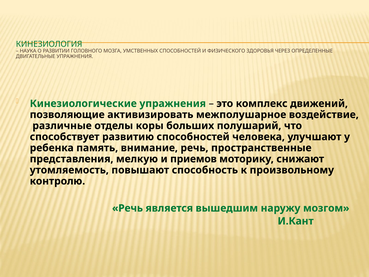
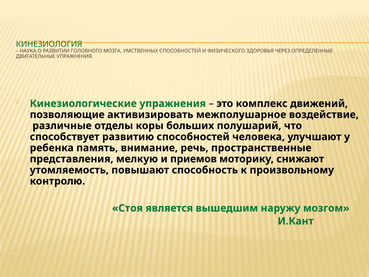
Речь: Речь -> Стоя (127, 208)
